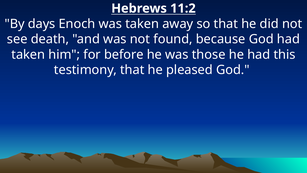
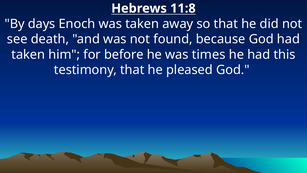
11:2: 11:2 -> 11:8 (183, 8)
those: those -> times (209, 54)
